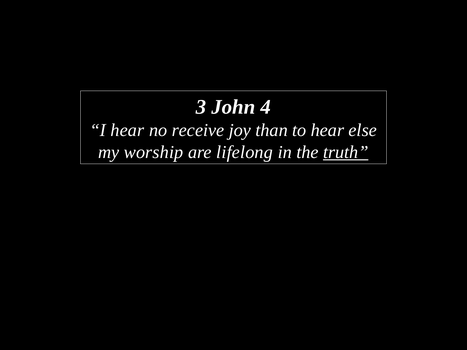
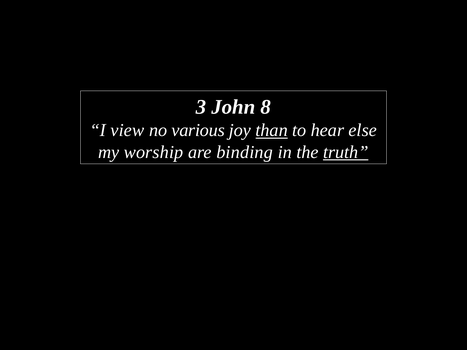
4: 4 -> 8 (266, 107)
I hear: hear -> view (127, 130)
receive: receive -> various (198, 130)
than underline: none -> present (272, 130)
lifelong: lifelong -> binding (245, 152)
